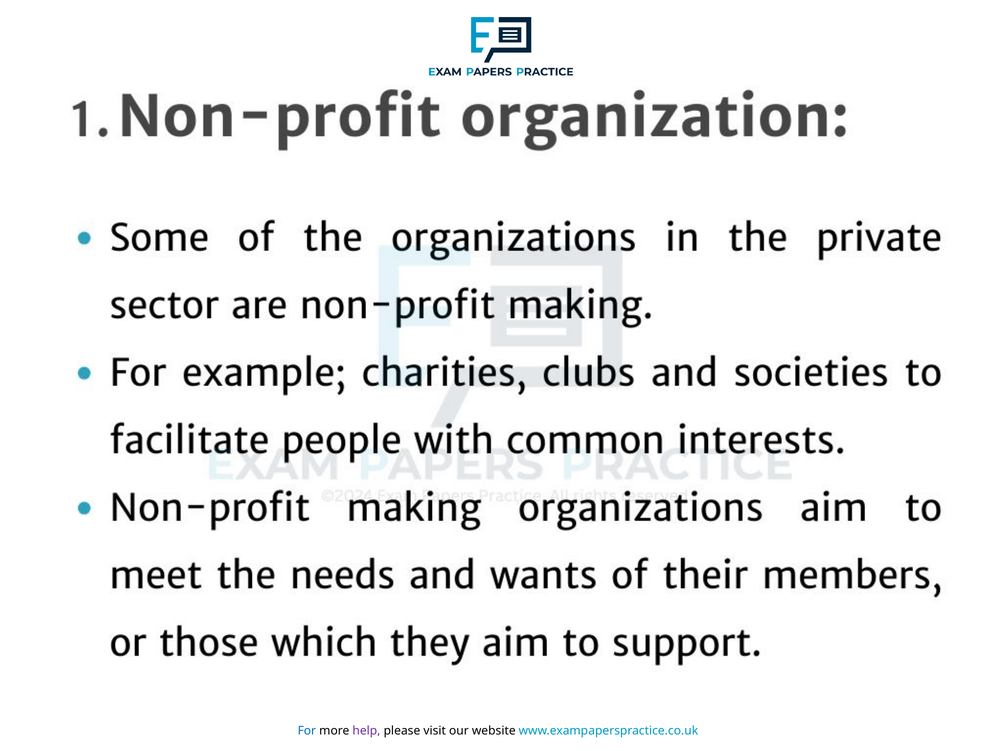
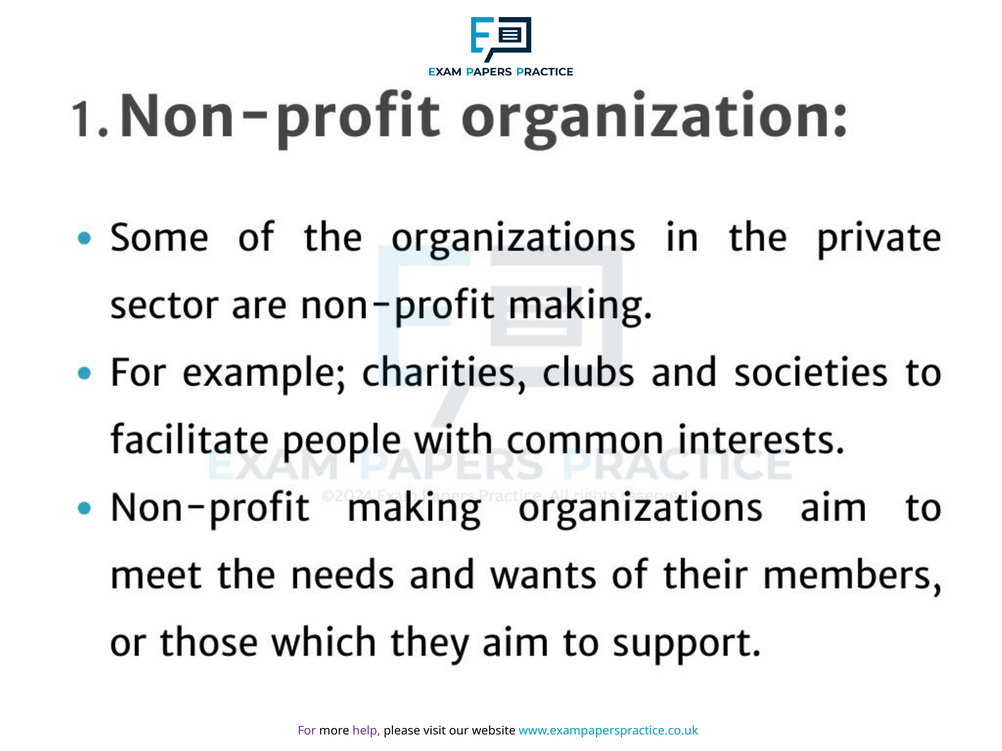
For colour: blue -> purple (307, 731)
